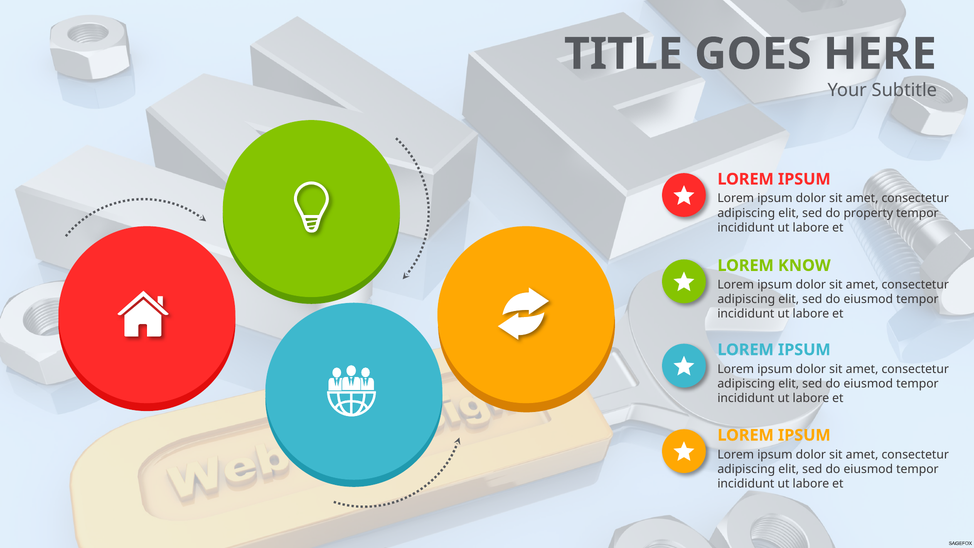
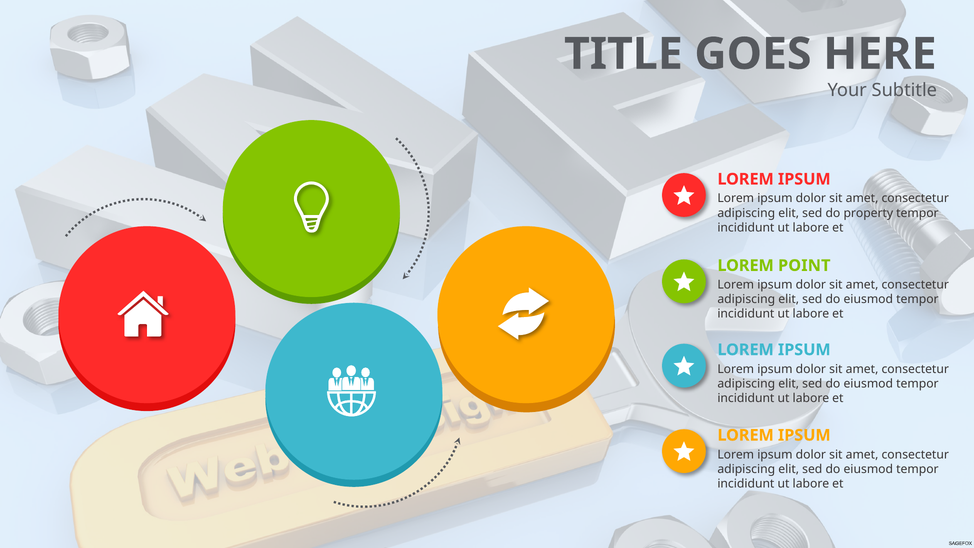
KNOW: KNOW -> POINT (804, 265)
